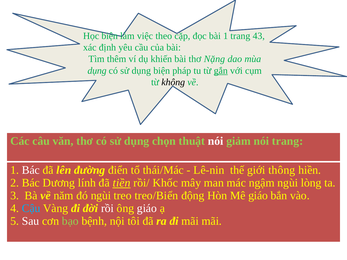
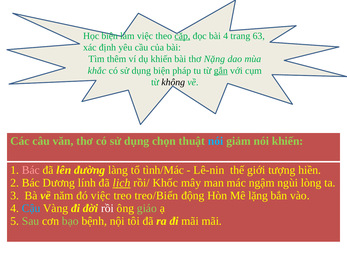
cặp underline: none -> present (182, 36)
bài 1: 1 -> 4 (226, 36)
43: 43 -> 63 (259, 36)
dụng: dụng -> khắc (97, 71)
nói colour: white -> light blue (216, 141)
nói trang: trang -> khiến (288, 141)
Bác colour: white -> pink (31, 170)
điển: điển -> làng (118, 170)
thái/Mác: thái/Mác -> tình/Mác (163, 170)
thông: thông -> tượng (282, 170)
tiền: tiền -> lịch (122, 183)
đó ngùi: ngùi -> việc (101, 196)
Mê giáo: giáo -> lặng (258, 196)
giáo colour: white -> light green (147, 208)
Sau colour: white -> light green (31, 221)
